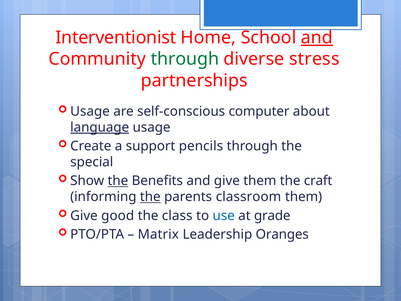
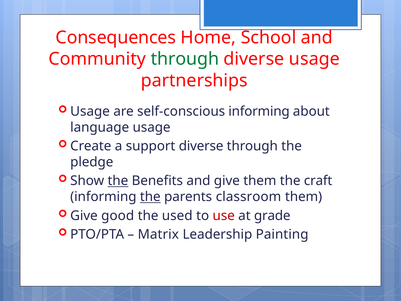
Interventionist: Interventionist -> Consequences (116, 38)
and underline: present -> none (317, 38)
diverse stress: stress -> usage (314, 59)
self-conscious computer: computer -> informing (259, 111)
language underline: present -> none (100, 127)
support pencils: pencils -> diverse (201, 146)
special: special -> pledge (92, 162)
class: class -> used (177, 215)
use colour: blue -> red (224, 215)
Oranges: Oranges -> Painting (282, 234)
